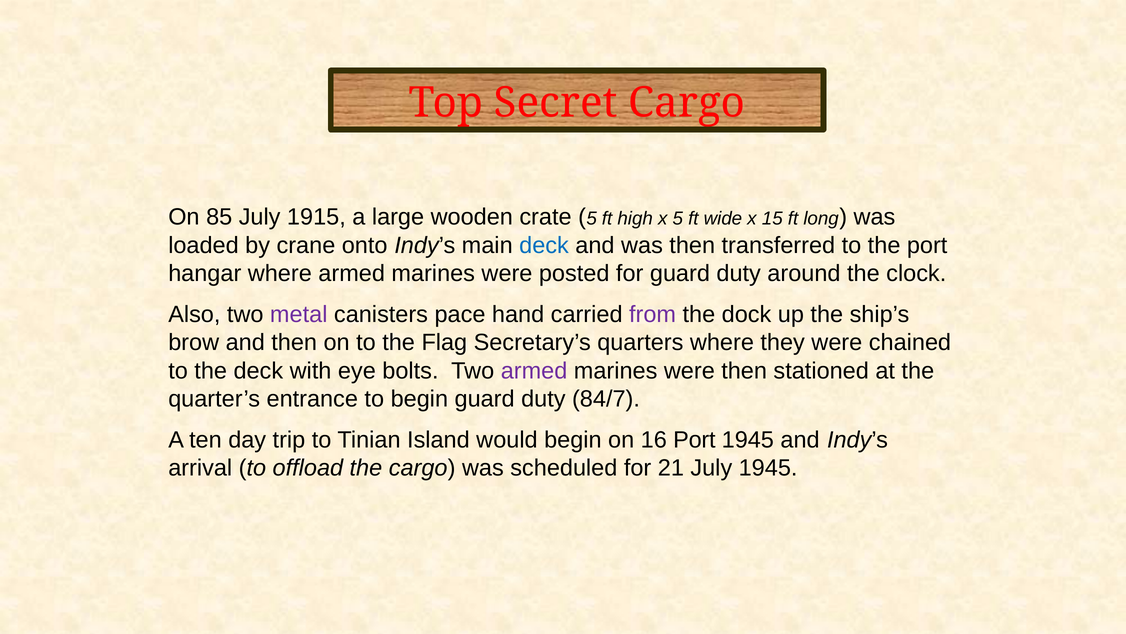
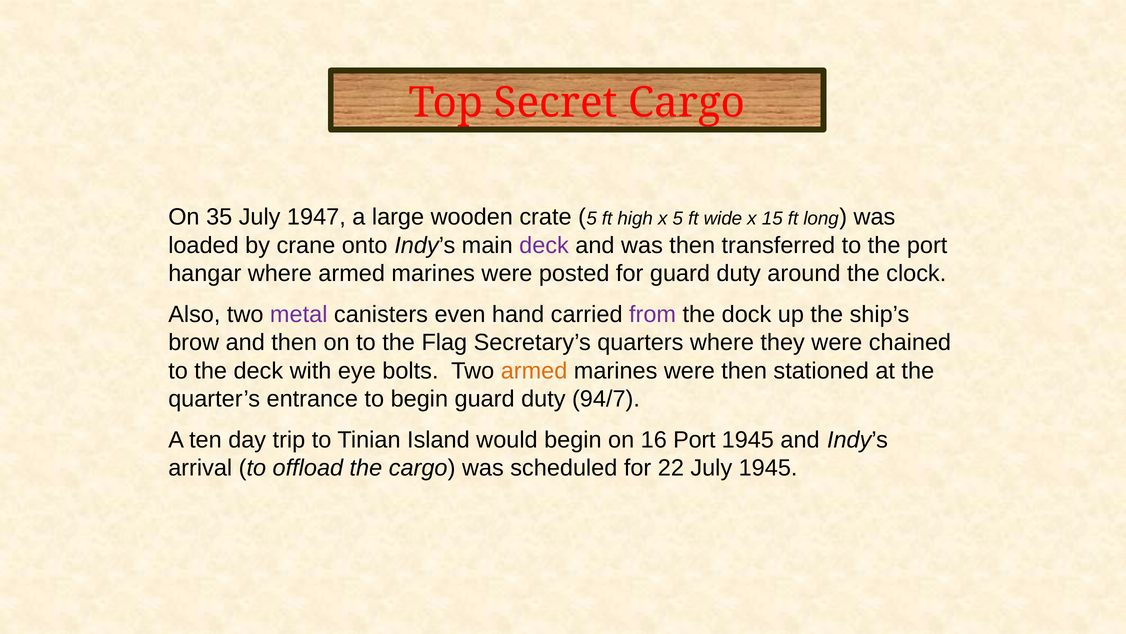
85: 85 -> 35 (219, 217)
1915: 1915 -> 1947 (316, 217)
deck colour: blue -> purple (544, 245)
pace: pace -> even (460, 314)
armed colour: purple -> orange (534, 371)
84/7: 84/7 -> 94/7 (606, 399)
21: 21 -> 22 (671, 468)
